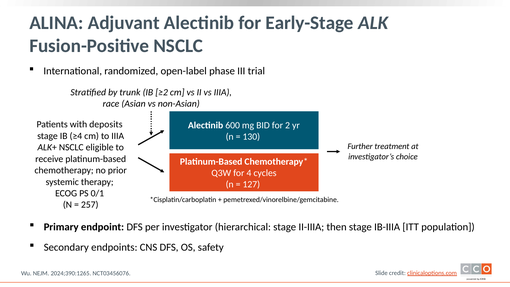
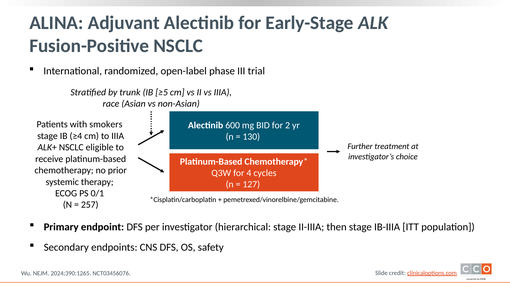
≥2: ≥2 -> ≥5 (162, 92)
deposits: deposits -> smokers (106, 124)
